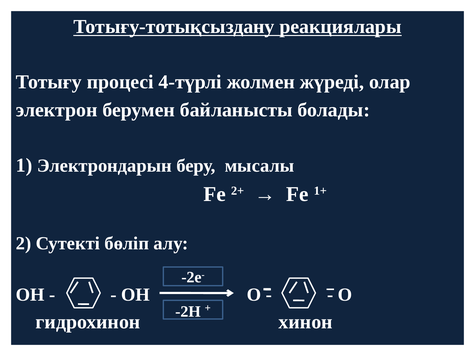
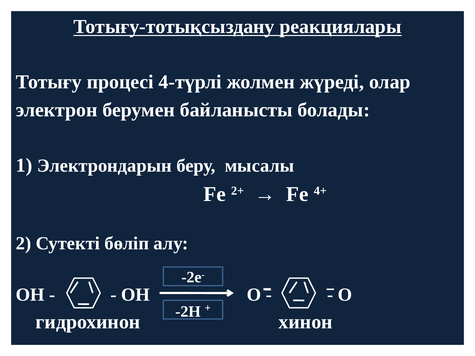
1+: 1+ -> 4+ (320, 191)
